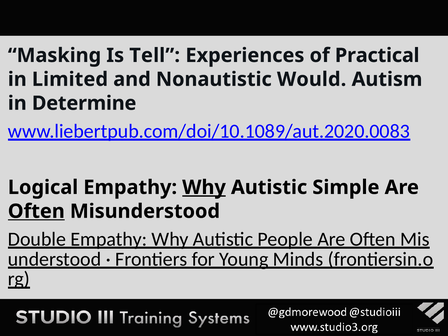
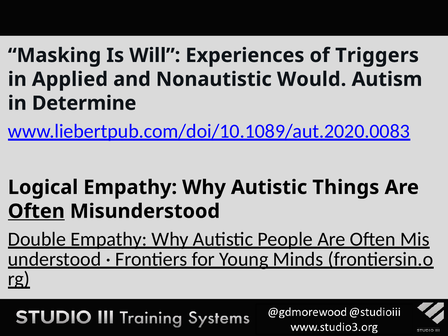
Tell: Tell -> Will (155, 55)
Practical: Practical -> Triggers (377, 55)
Limited: Limited -> Applied (70, 79)
Why underline: present -> none (204, 187)
Simple: Simple -> Things (346, 187)
